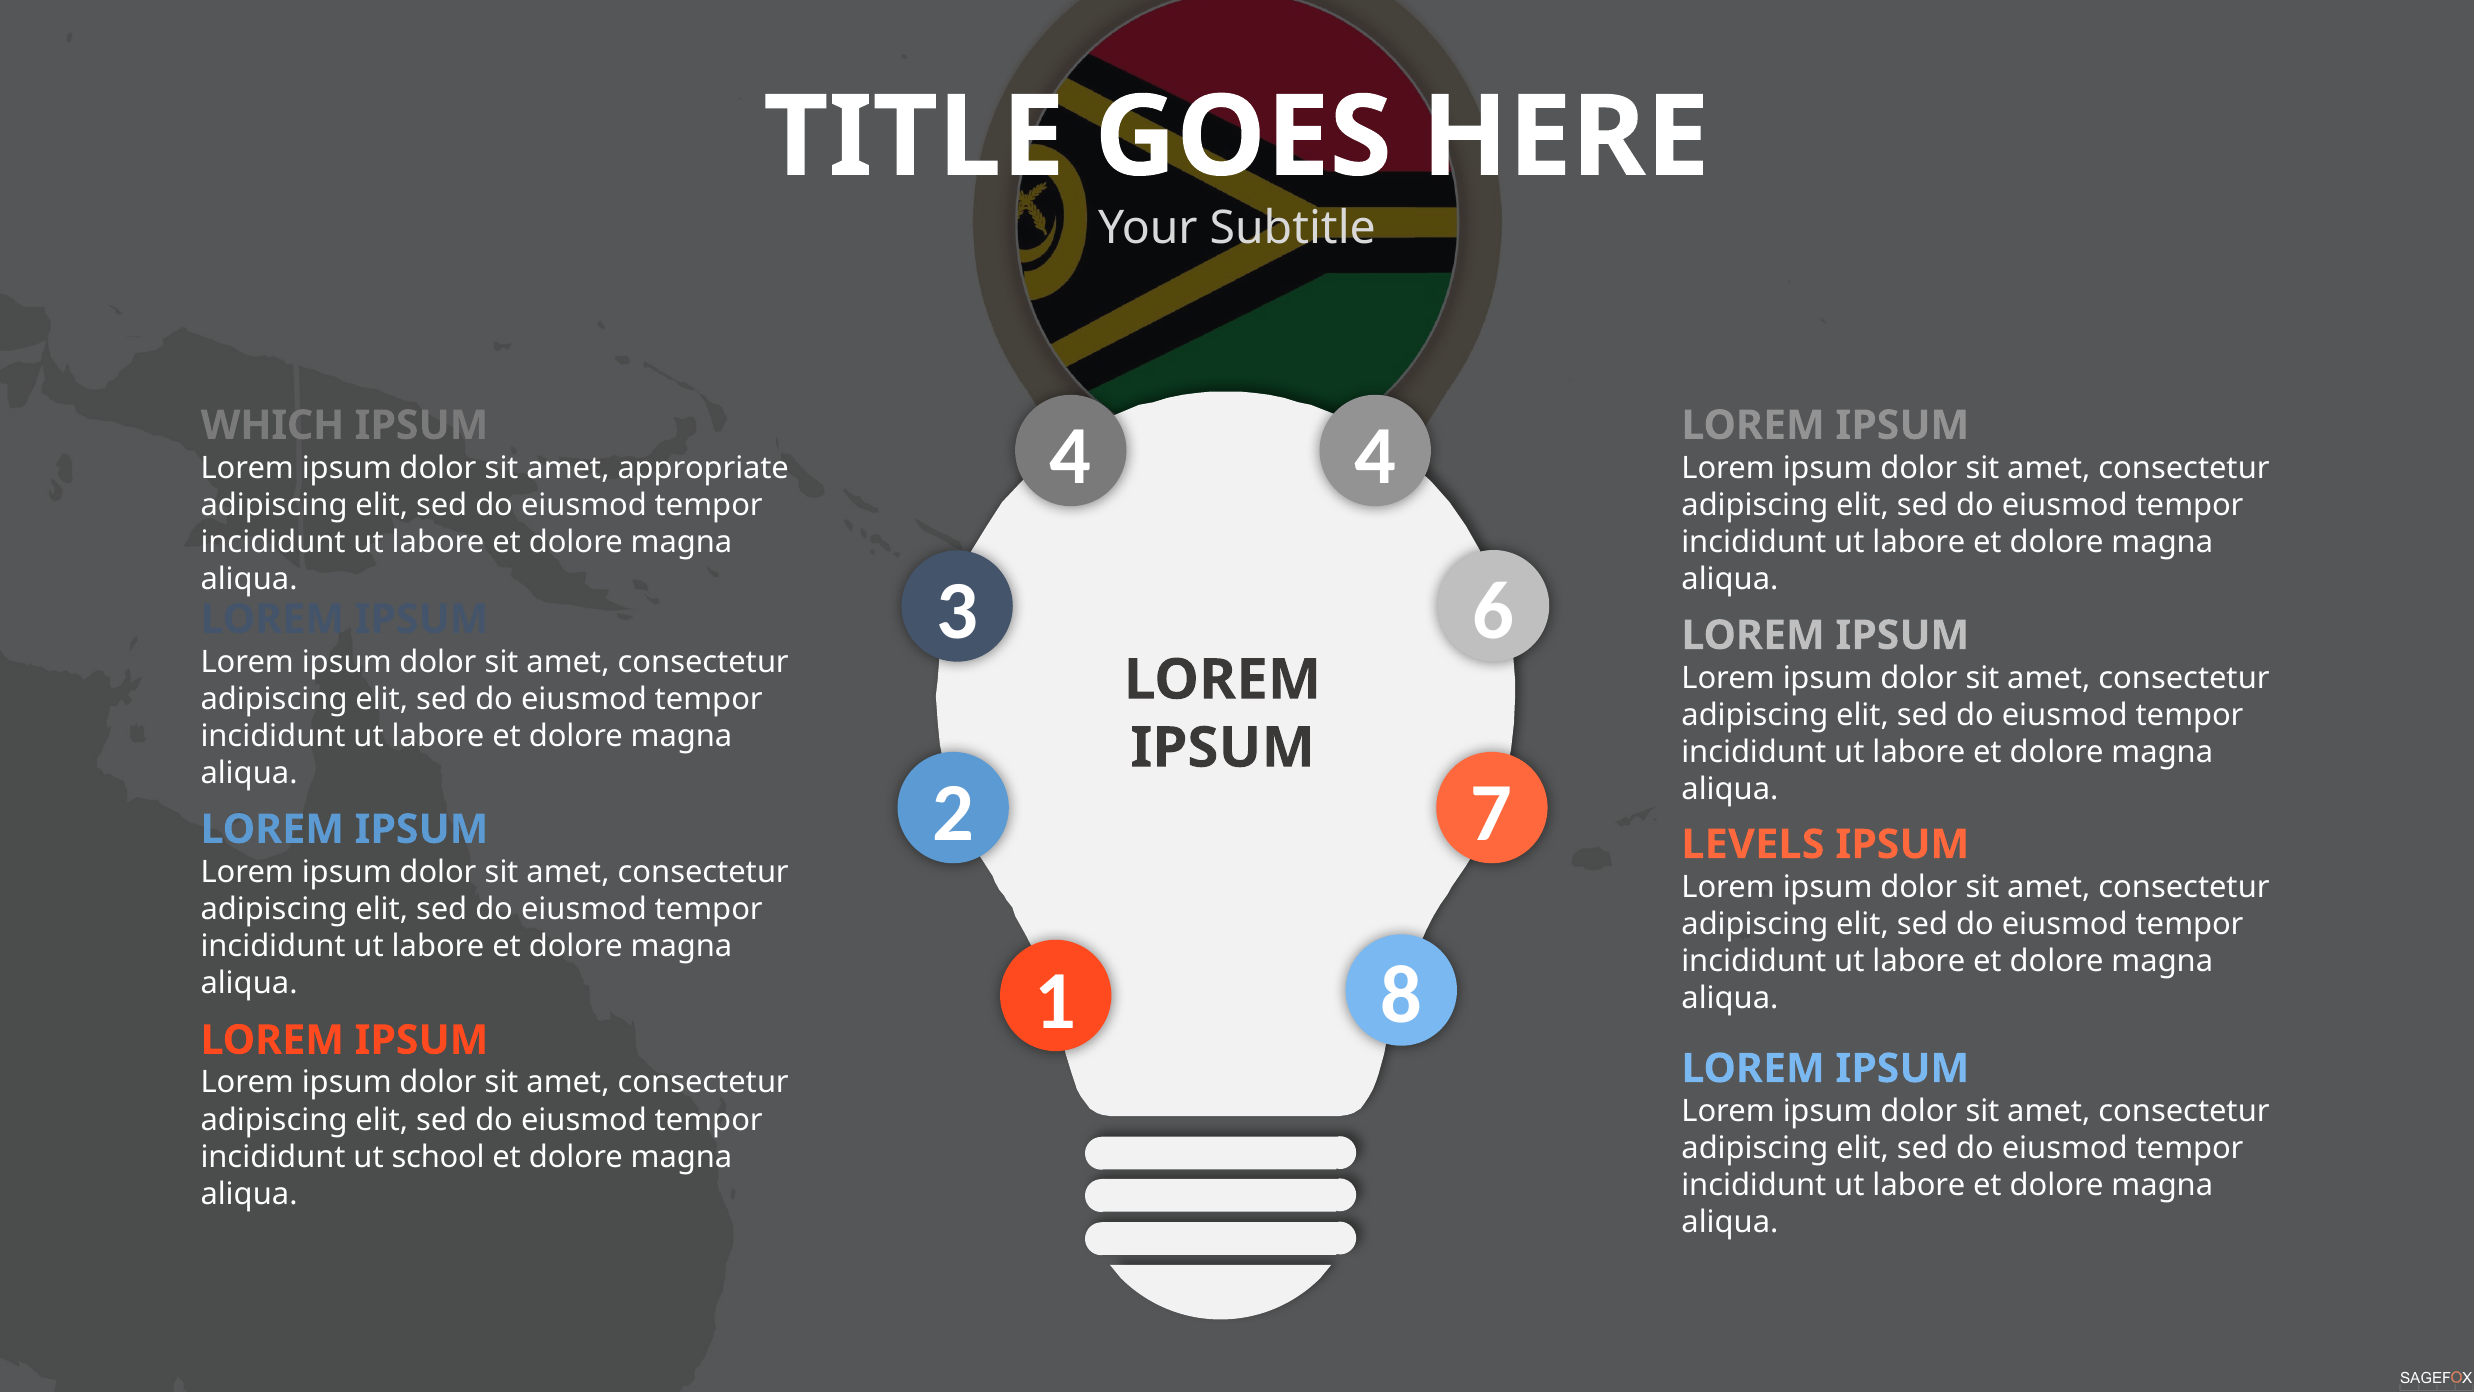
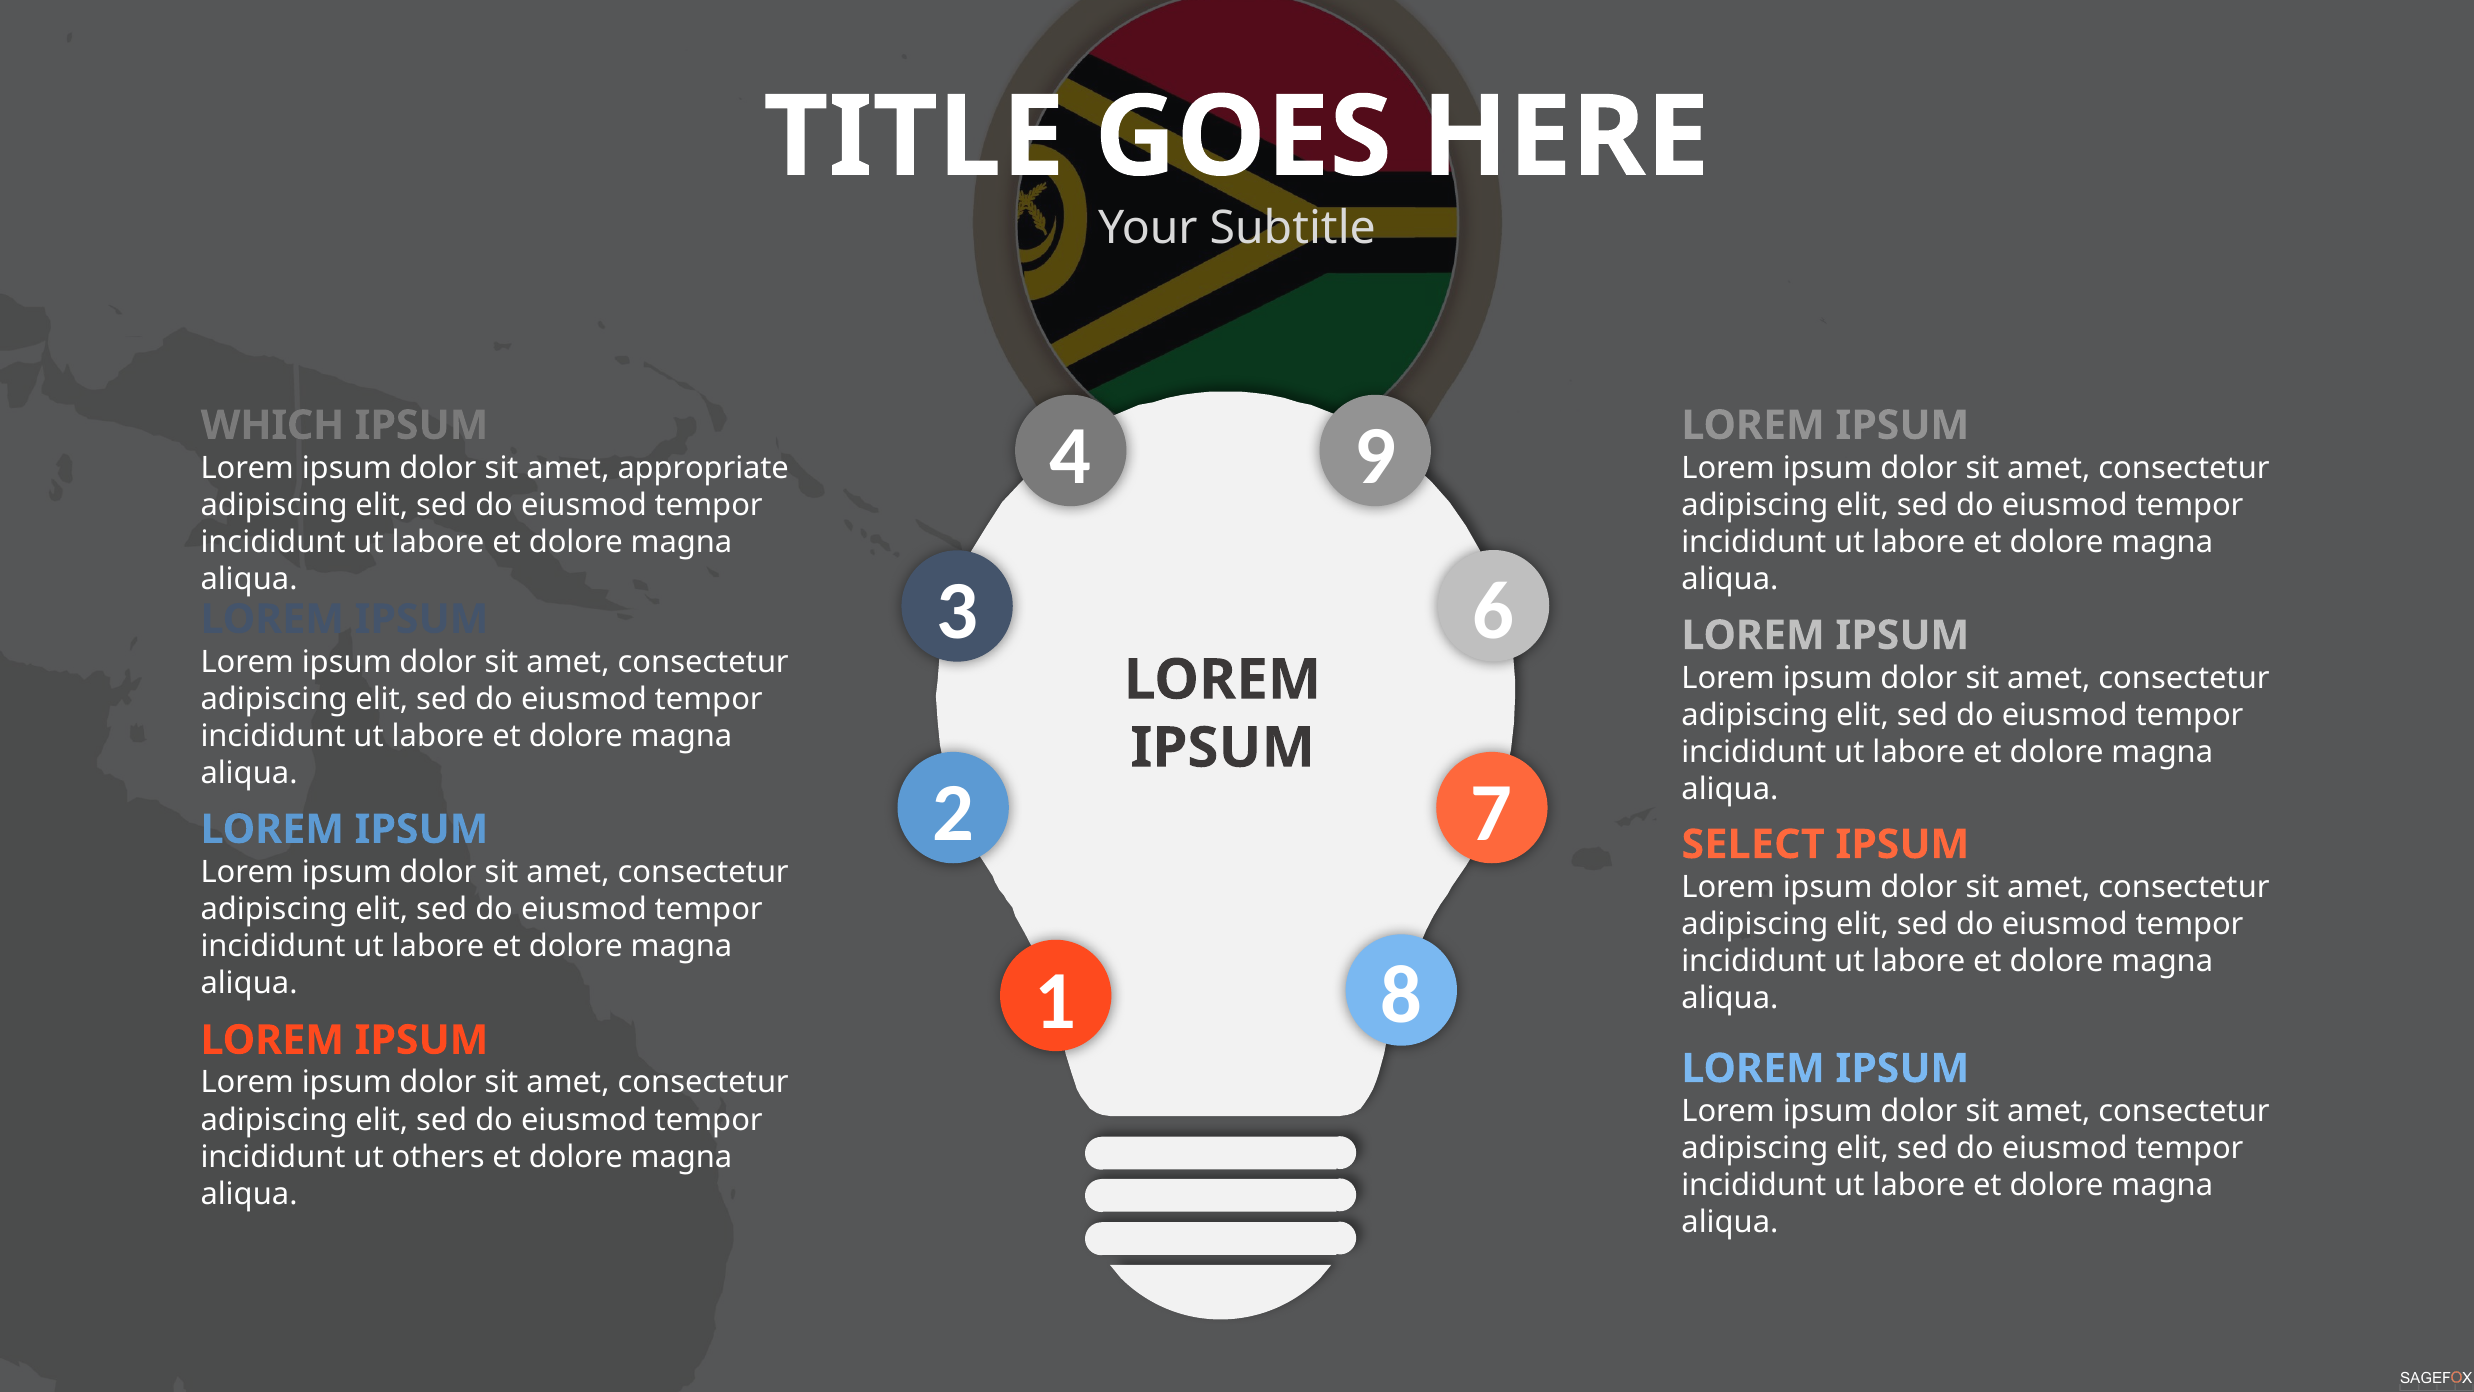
4 4: 4 -> 9 (1375, 456)
LEVELS: LEVELS -> SELECT (1753, 844)
school: school -> others (438, 1157)
